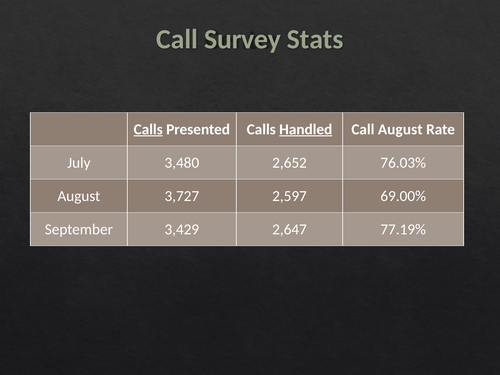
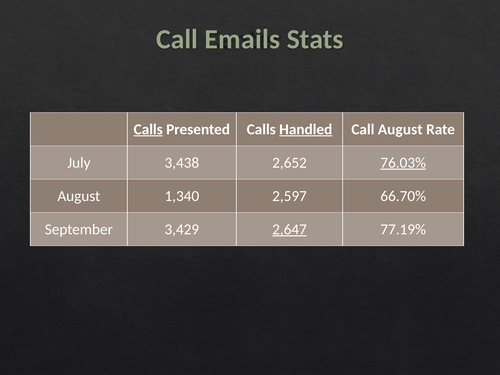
Survey: Survey -> Emails (242, 39)
3,480: 3,480 -> 3,438 (182, 163)
76.03% underline: none -> present (403, 163)
3,727: 3,727 -> 1,340 (182, 196)
69.00%: 69.00% -> 66.70% (403, 196)
2,647 underline: none -> present (290, 229)
